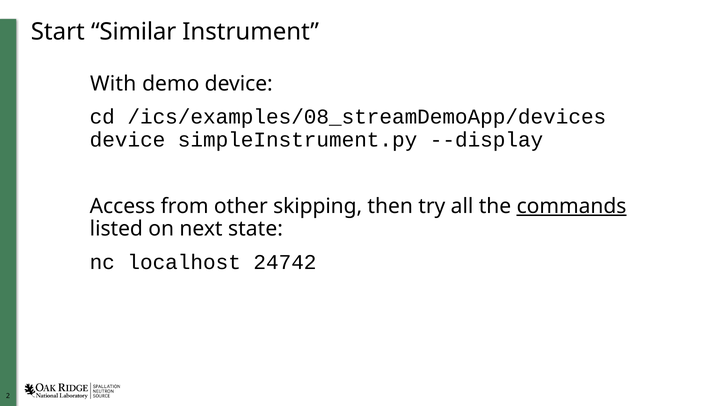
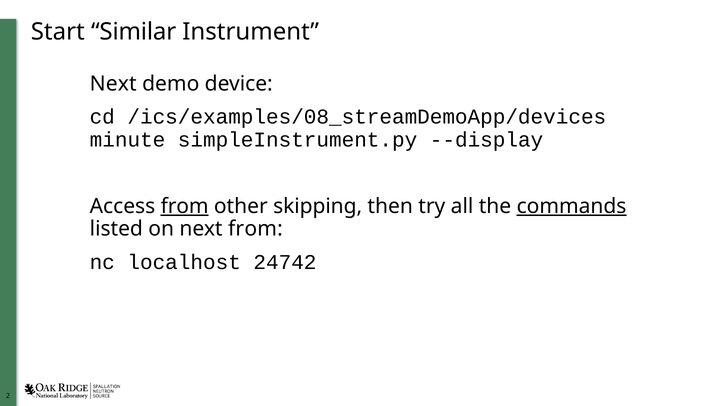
With: With -> Next (113, 84)
device: device -> minute (128, 140)
from underline: none -> present (185, 206)
next state: state -> from (255, 229)
